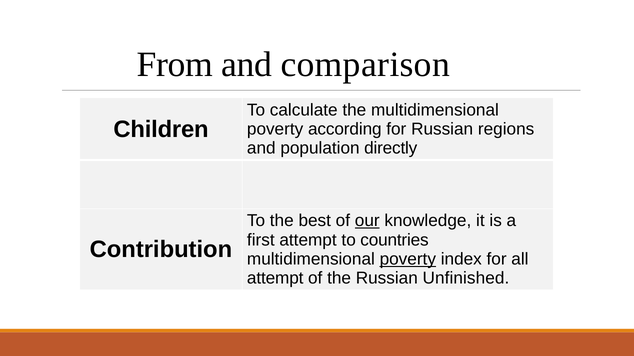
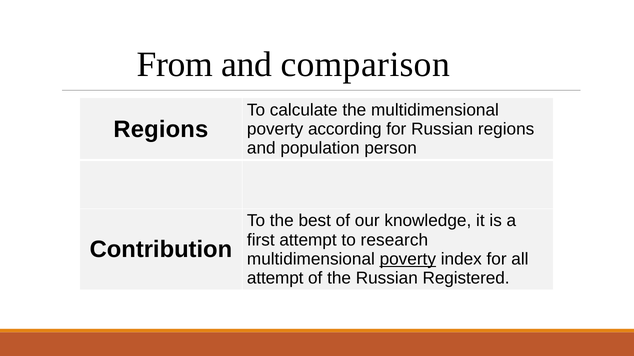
Children: Children -> Regions (161, 130)
directly: directly -> person (391, 149)
our underline: present -> none (367, 221)
countries: countries -> research (394, 240)
Unfinished: Unfinished -> Registered (466, 279)
